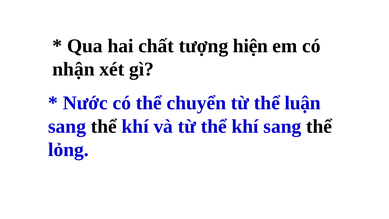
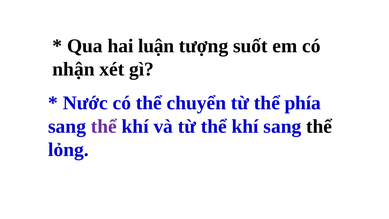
chất: chất -> luận (156, 46)
hiện: hiện -> suốt (250, 46)
luận: luận -> phía (303, 103)
thể colour: black -> purple (104, 126)
